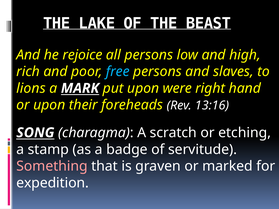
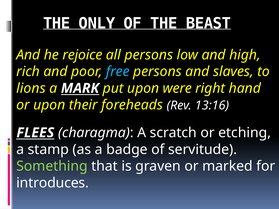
LAKE: LAKE -> ONLY (97, 23)
SONG: SONG -> FLEES (35, 133)
Something colour: pink -> light green (52, 166)
expedition: expedition -> introduces (53, 183)
